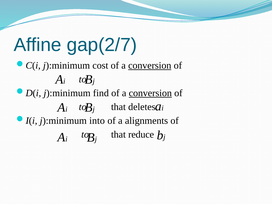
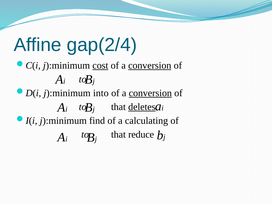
gap(2/7: gap(2/7 -> gap(2/4 (102, 45)
cost underline: none -> present (100, 66)
find: find -> into (101, 93)
deletes underline: none -> present (142, 107)
into: into -> find (97, 121)
alignments: alignments -> calculating (146, 121)
